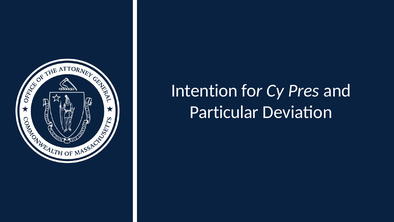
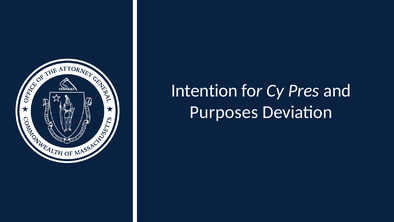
Particular: Particular -> Purposes (224, 112)
